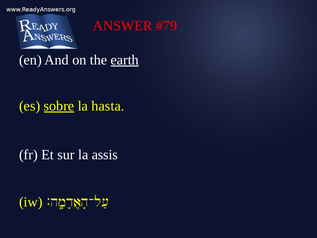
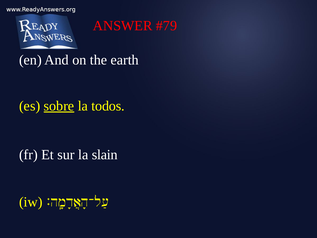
earth underline: present -> none (125, 60)
hasta: hasta -> todos (108, 106)
assis: assis -> slain (105, 155)
